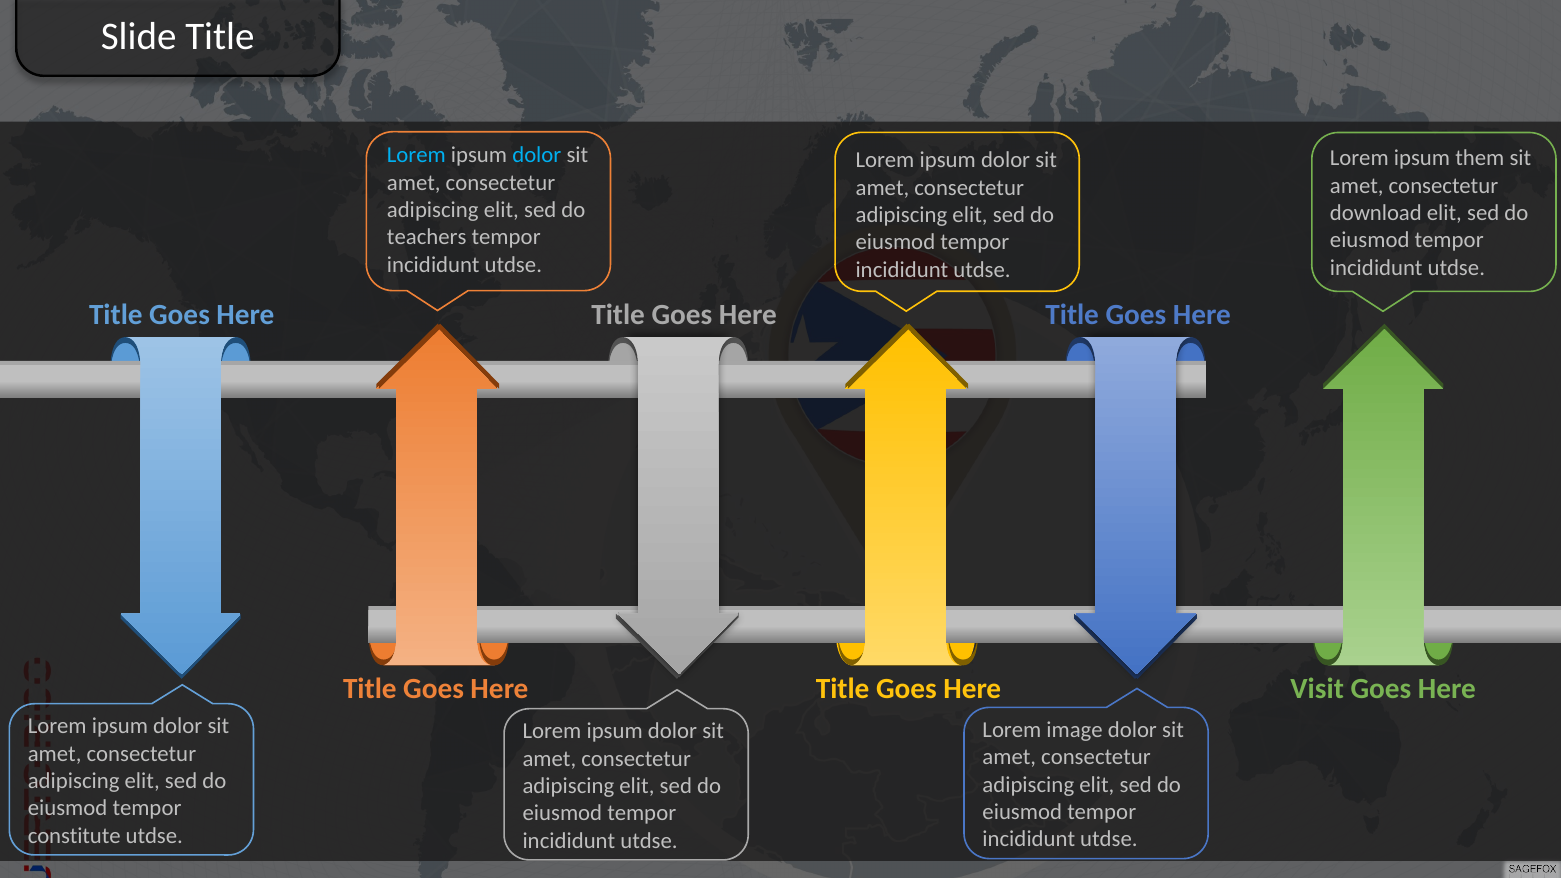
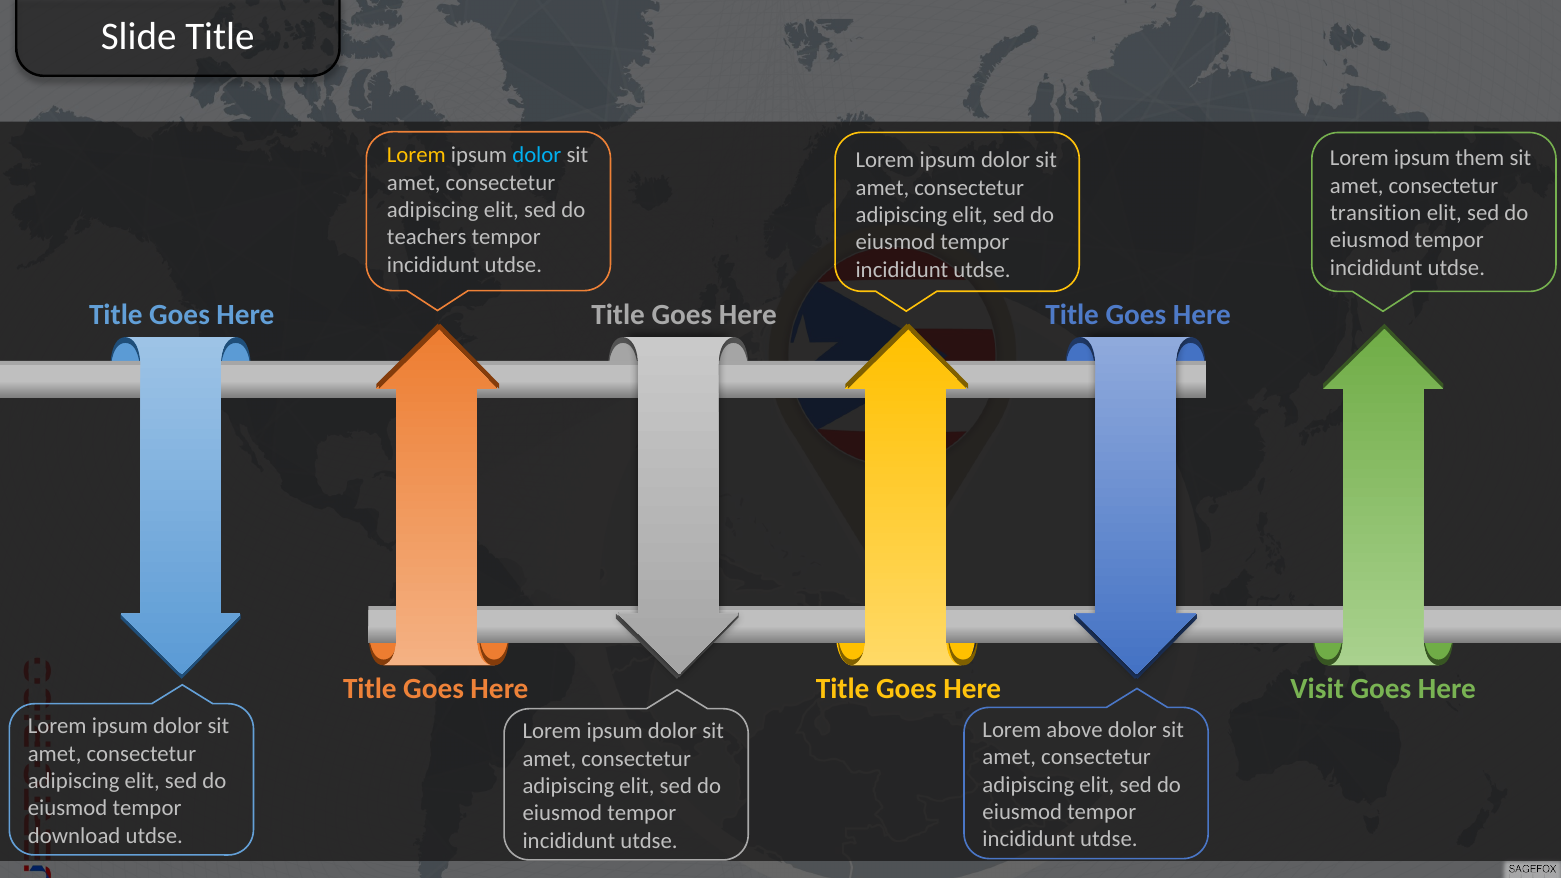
Lorem colour: light blue -> yellow (416, 155)
download: download -> transition (1376, 213)
image: image -> above (1075, 730)
constitute: constitute -> download (74, 836)
